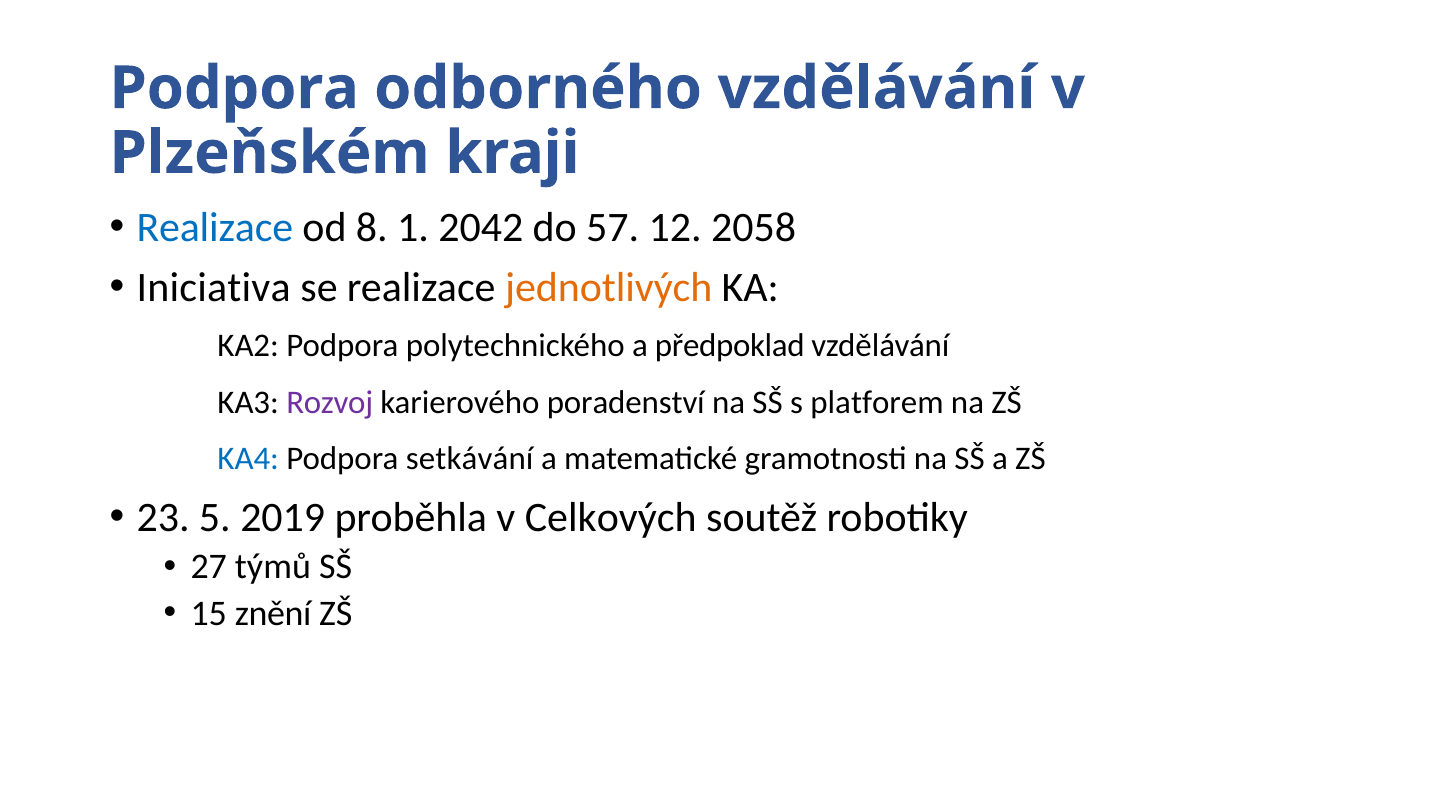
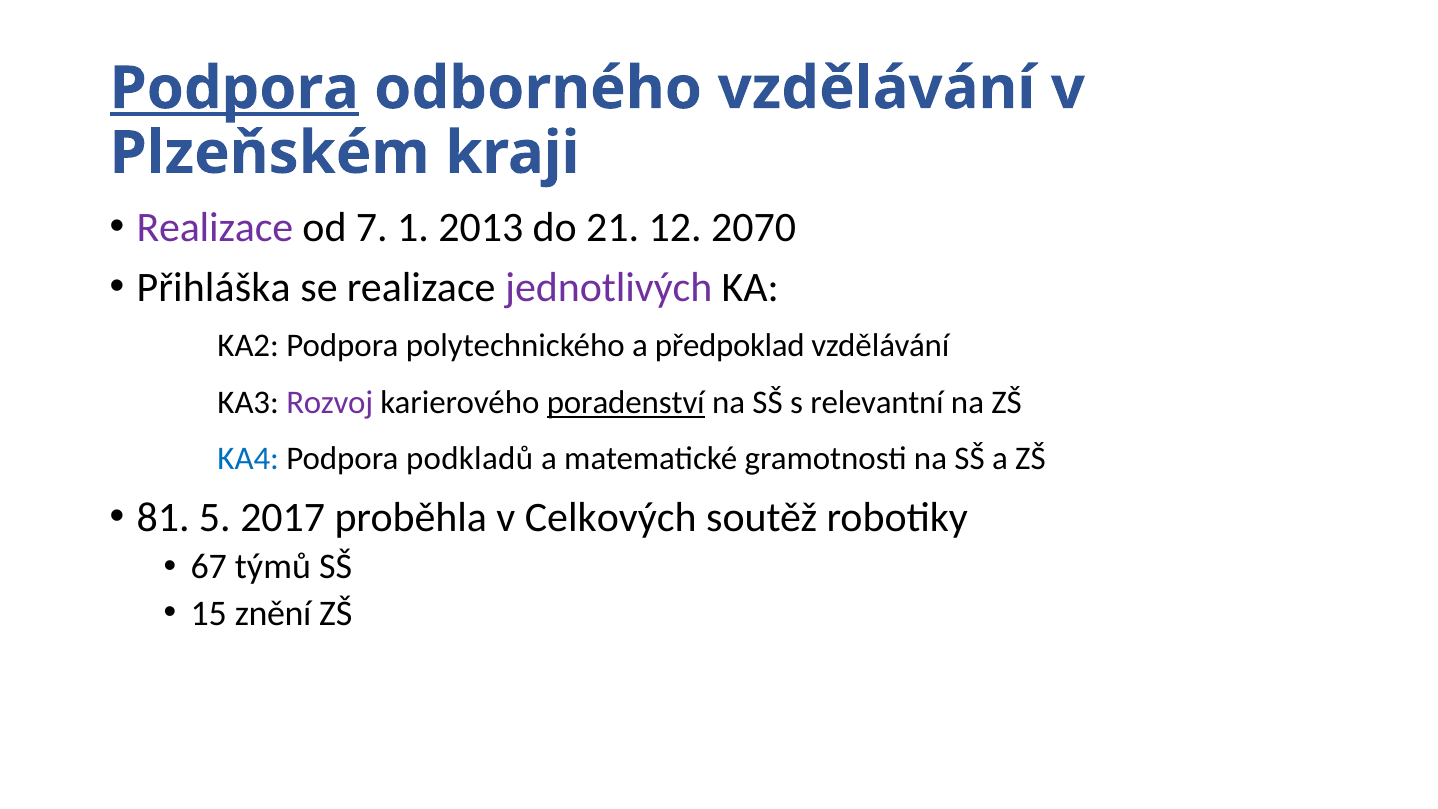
Podpora underline: none -> present (234, 88)
Realizace colour: blue -> purple (215, 227)
8: 8 -> 7 (372, 227)
2042: 2042 -> 2013 (481, 227)
57: 57 -> 21 (613, 227)
2058: 2058 -> 2070 (754, 227)
Iniciativa: Iniciativa -> Přihláška (214, 287)
jednotlivých colour: orange -> purple (609, 287)
poradenství underline: none -> present (626, 402)
platforem: platforem -> relevantní (877, 402)
setkávání: setkávání -> podkladů (470, 459)
23: 23 -> 81 (163, 517)
2019: 2019 -> 2017 (283, 517)
27: 27 -> 67 (209, 567)
